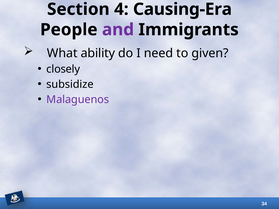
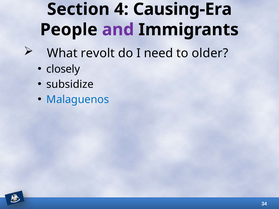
ability: ability -> revolt (98, 53)
given: given -> older (210, 53)
Malaguenos colour: purple -> blue (78, 100)
